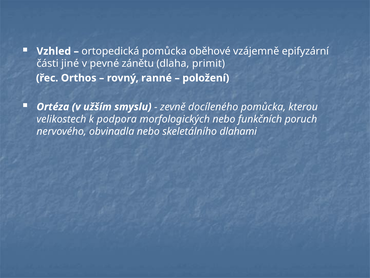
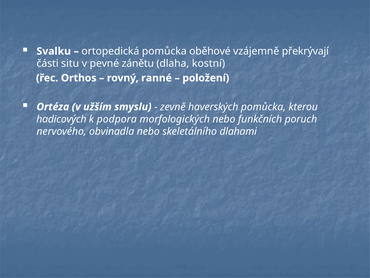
Vzhled: Vzhled -> Svalku (54, 51)
epifyzární: epifyzární -> překrývají (305, 51)
jiné: jiné -> situ (70, 63)
primit: primit -> kostní (209, 63)
docíleného: docíleného -> haverských (213, 107)
velikostech: velikostech -> hadicových (61, 119)
